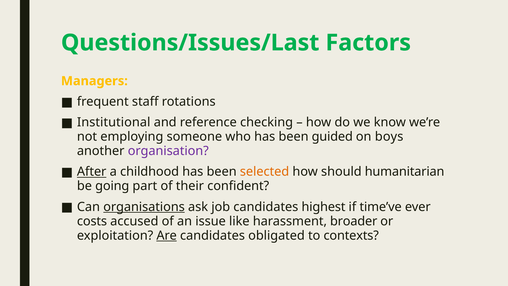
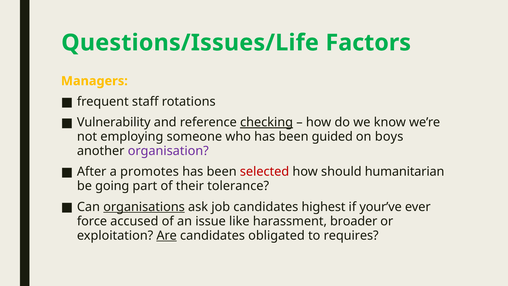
Questions/Issues/Last: Questions/Issues/Last -> Questions/Issues/Life (190, 43)
Institutional: Institutional -> Vulnerability (114, 122)
checking underline: none -> present (267, 122)
After underline: present -> none (92, 172)
childhood: childhood -> promotes (150, 172)
selected colour: orange -> red (265, 172)
confident: confident -> tolerance (238, 186)
time’ve: time’ve -> your’ve (381, 207)
costs: costs -> force (92, 221)
contexts: contexts -> requires (351, 235)
